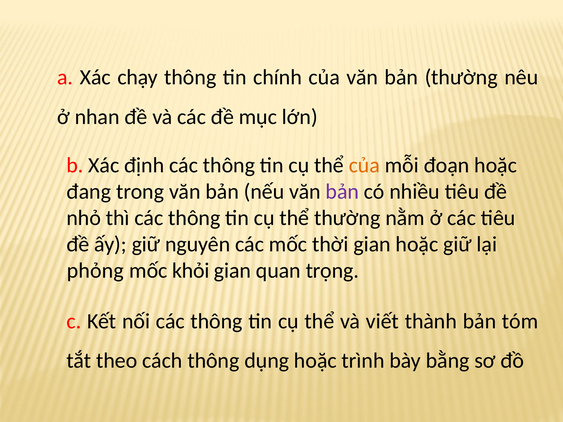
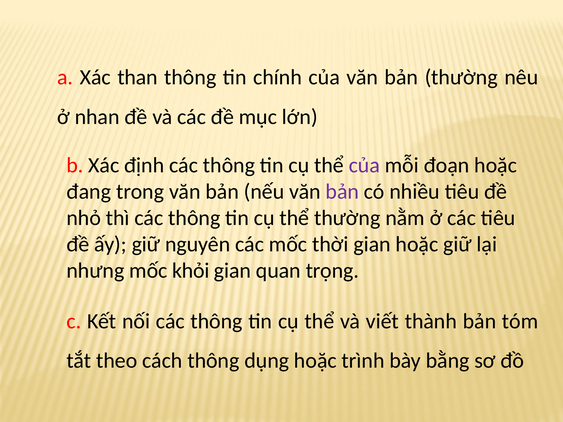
chạy: chạy -> than (138, 77)
của colour: orange -> purple (364, 166)
phỏng: phỏng -> nhưng (95, 271)
